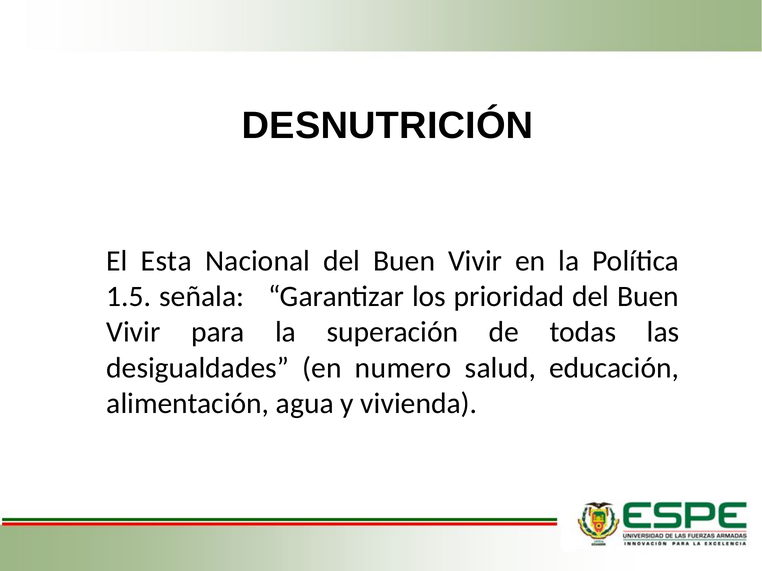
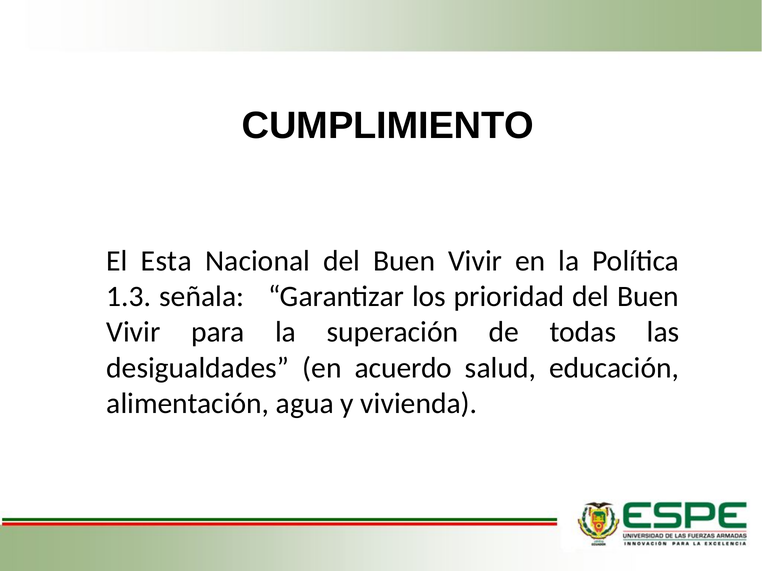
DESNUTRICIÓN: DESNUTRICIÓN -> CUMPLIMIENTO (388, 126)
1.5: 1.5 -> 1.3 (129, 297)
numero: numero -> acuerdo (404, 368)
